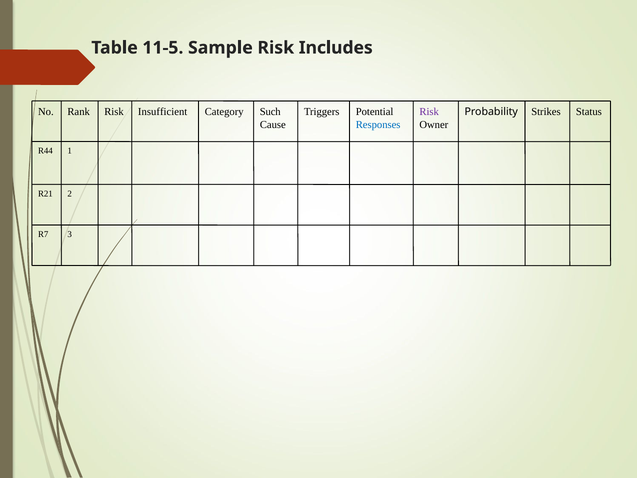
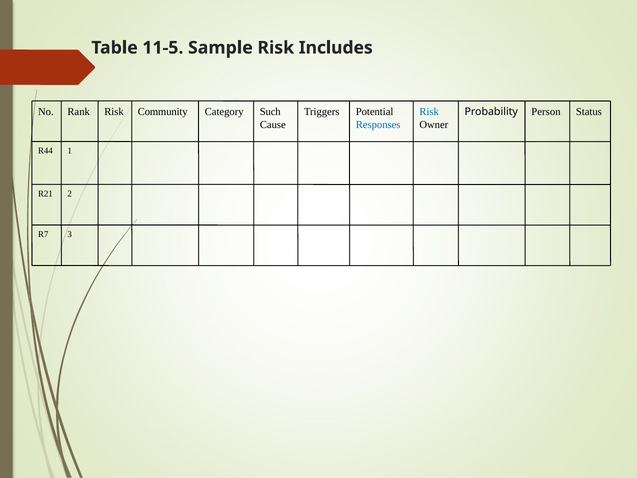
Insufficient: Insufficient -> Community (163, 111)
Risk colour: purple -> blue (429, 111)
Strikes: Strikes -> Person (546, 111)
